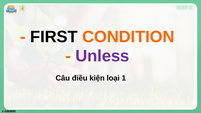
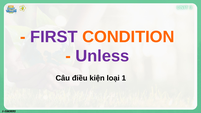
FIRST colour: black -> purple (54, 37)
